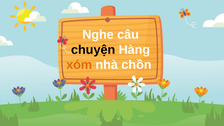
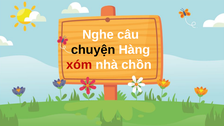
xóm colour: orange -> red (79, 65)
